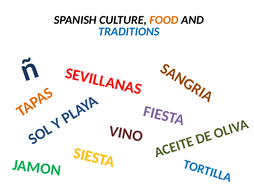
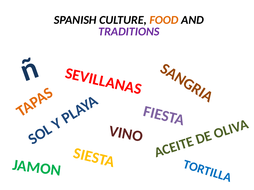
TRADITIONS colour: blue -> purple (129, 32)
